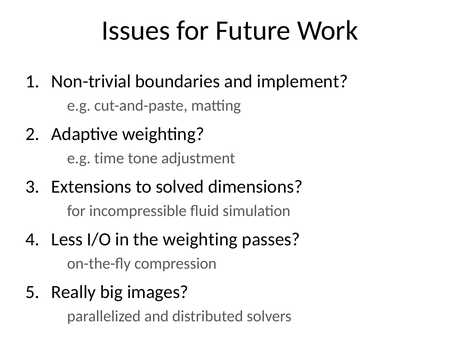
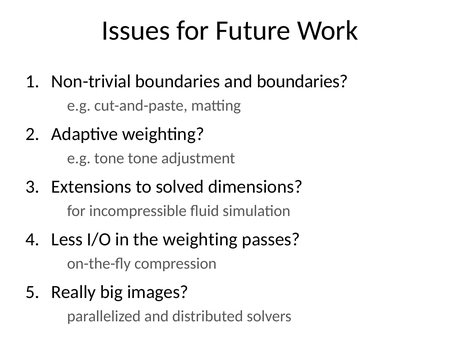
and implement: implement -> boundaries (302, 81)
e.g time: time -> tone (109, 158)
